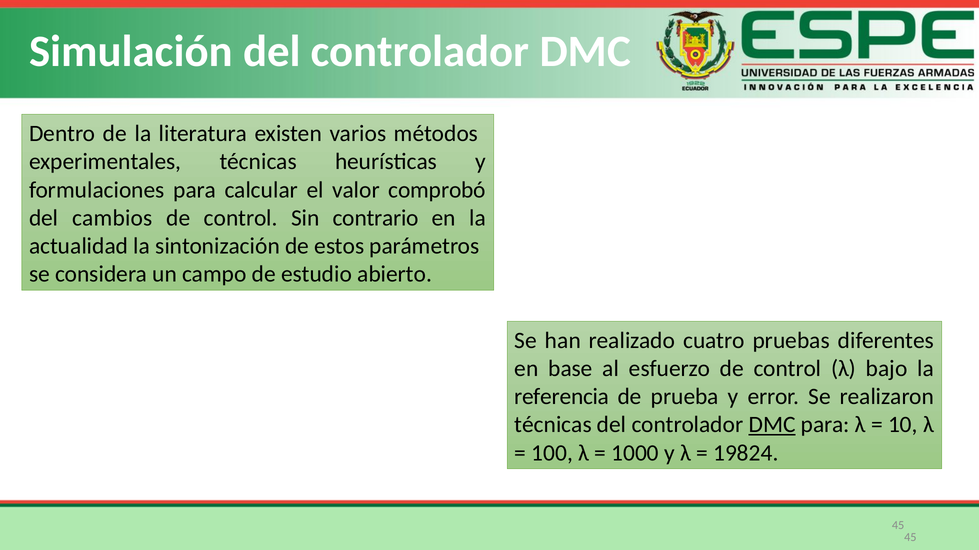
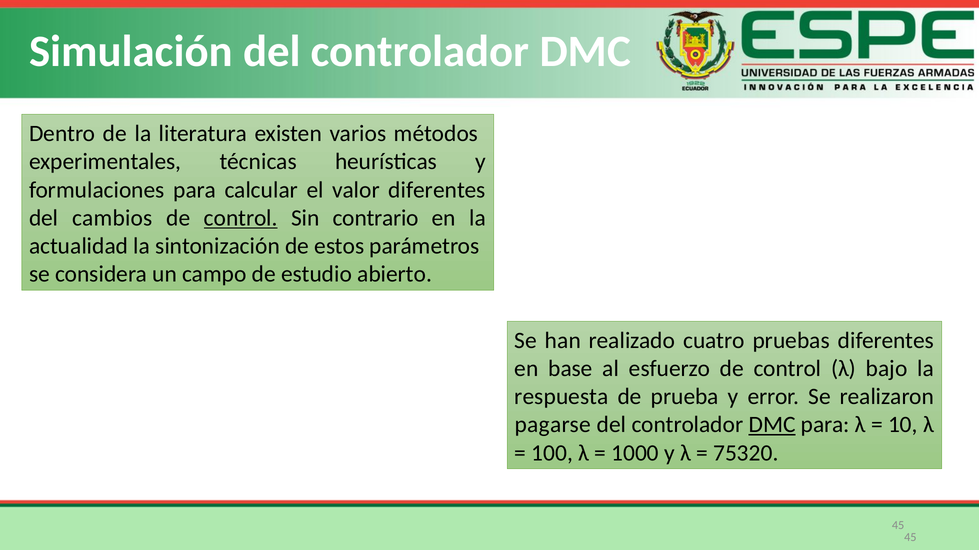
valor comprobó: comprobó -> diferentes (437, 190)
control underline: none -> present (241, 218)
referencia: referencia -> respuesta (562, 397)
técnicas: técnicas -> pagarse (553, 425)
19824: 19824 -> 75320 (746, 453)
